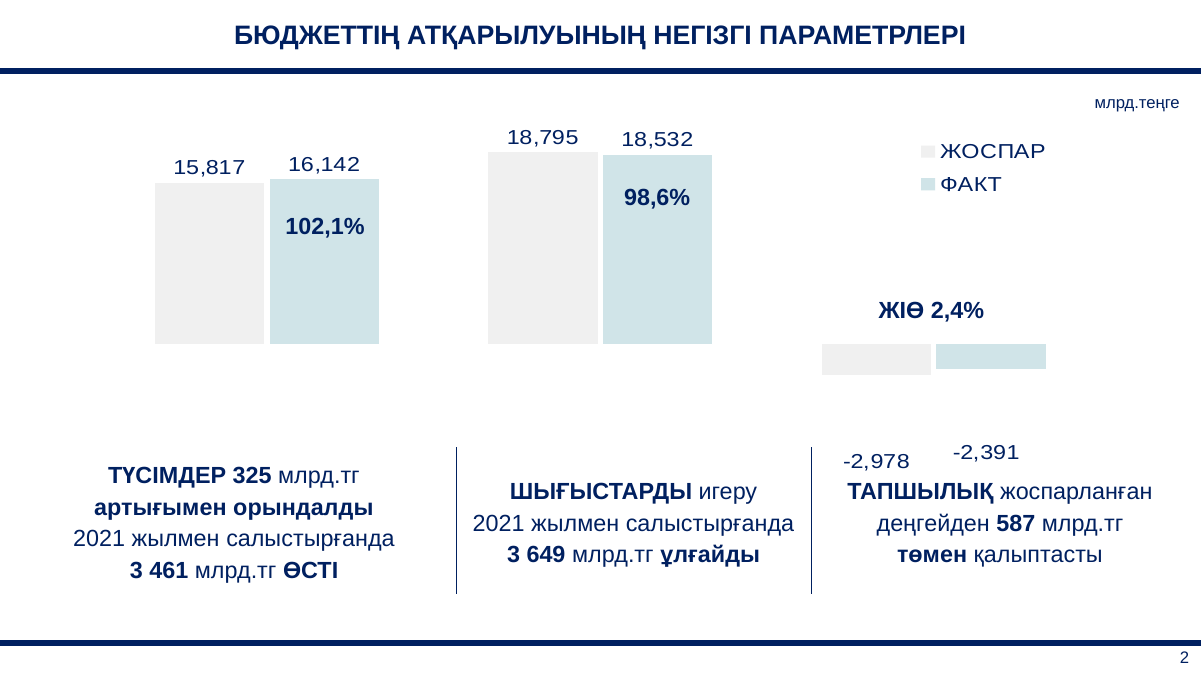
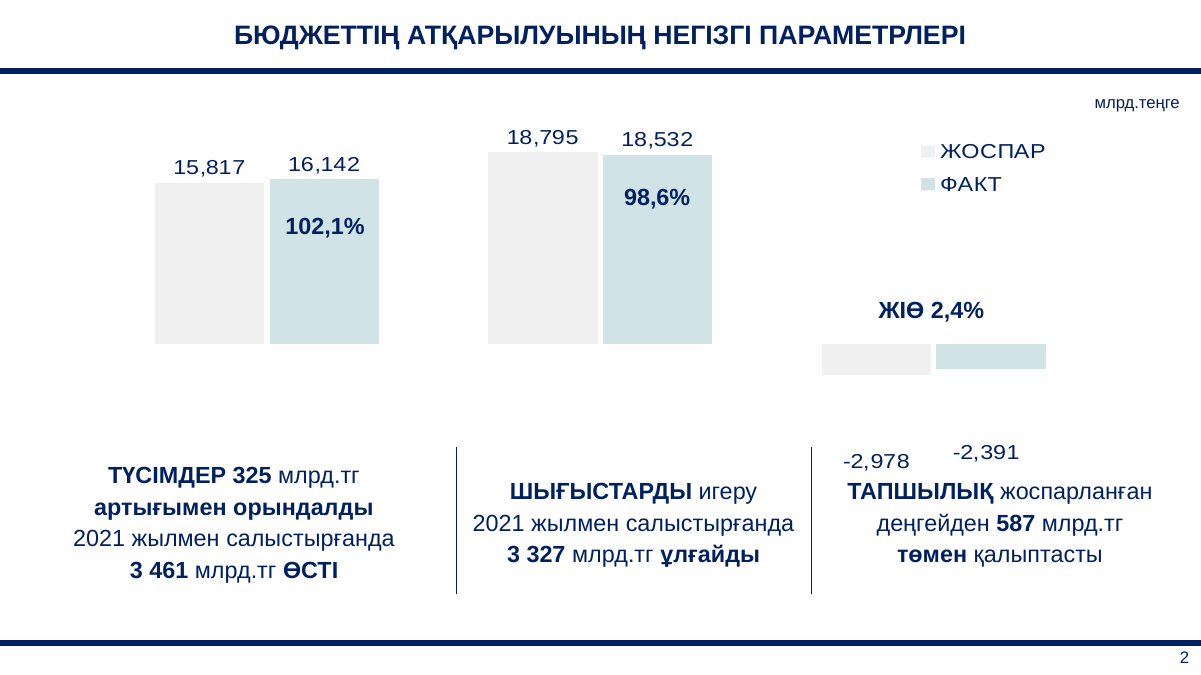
649: 649 -> 327 (546, 555)
